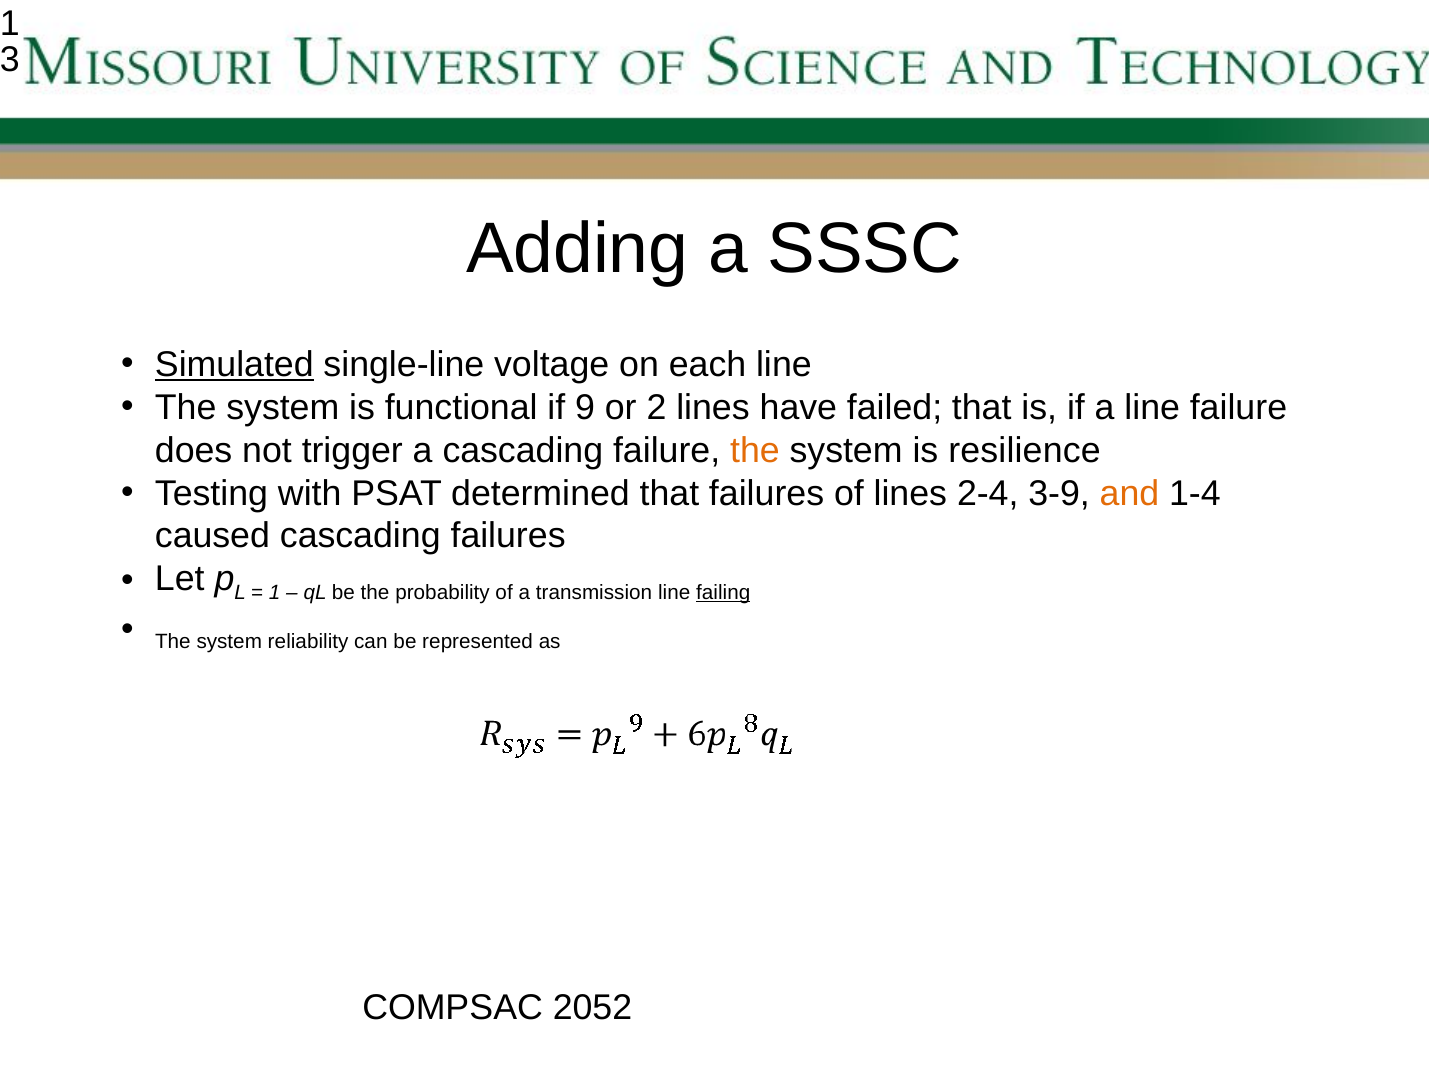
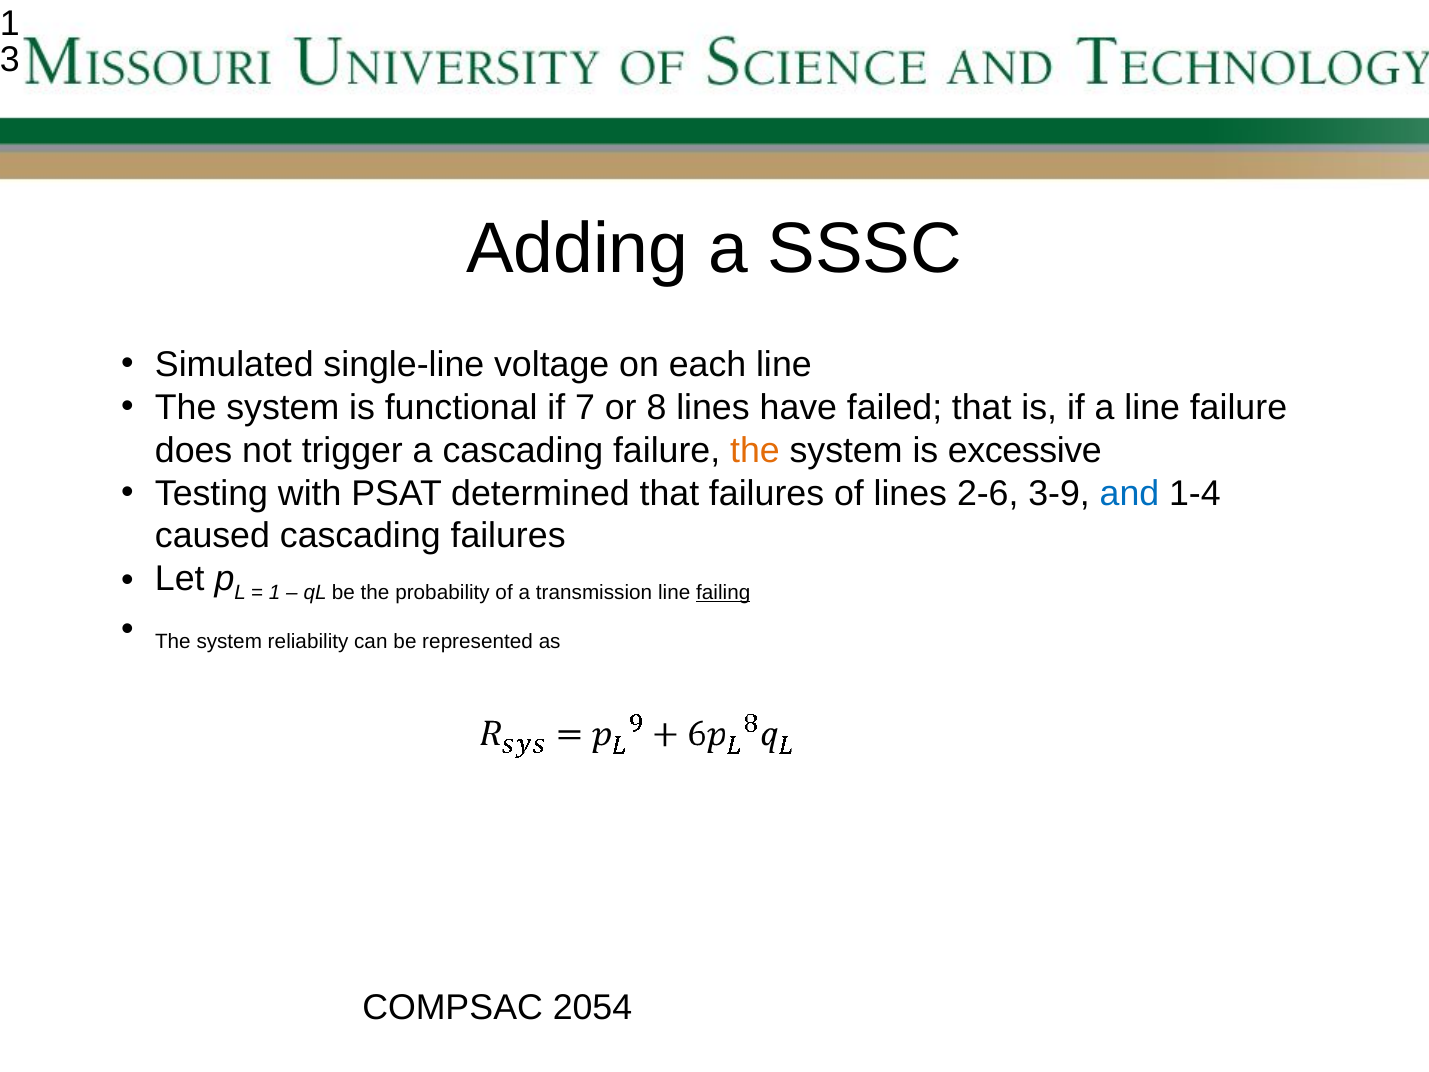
Simulated underline: present -> none (234, 365)
9: 9 -> 7 (585, 407)
2: 2 -> 8 (656, 407)
resilience: resilience -> excessive (1025, 450)
2-4: 2-4 -> 2-6 (988, 493)
and colour: orange -> blue (1130, 493)
2052: 2052 -> 2054 (592, 1007)
